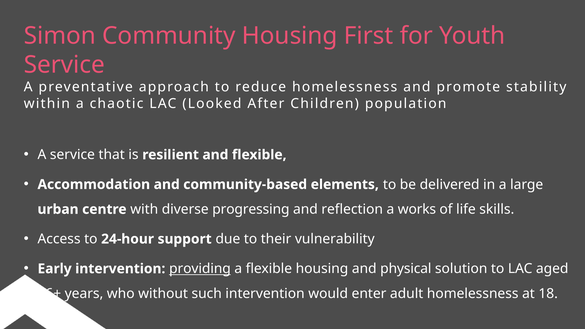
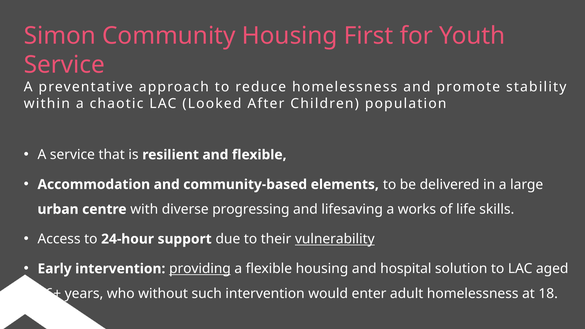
reflection: reflection -> lifesaving (352, 209)
vulnerability underline: none -> present (335, 239)
physical: physical -> hospital (406, 269)
